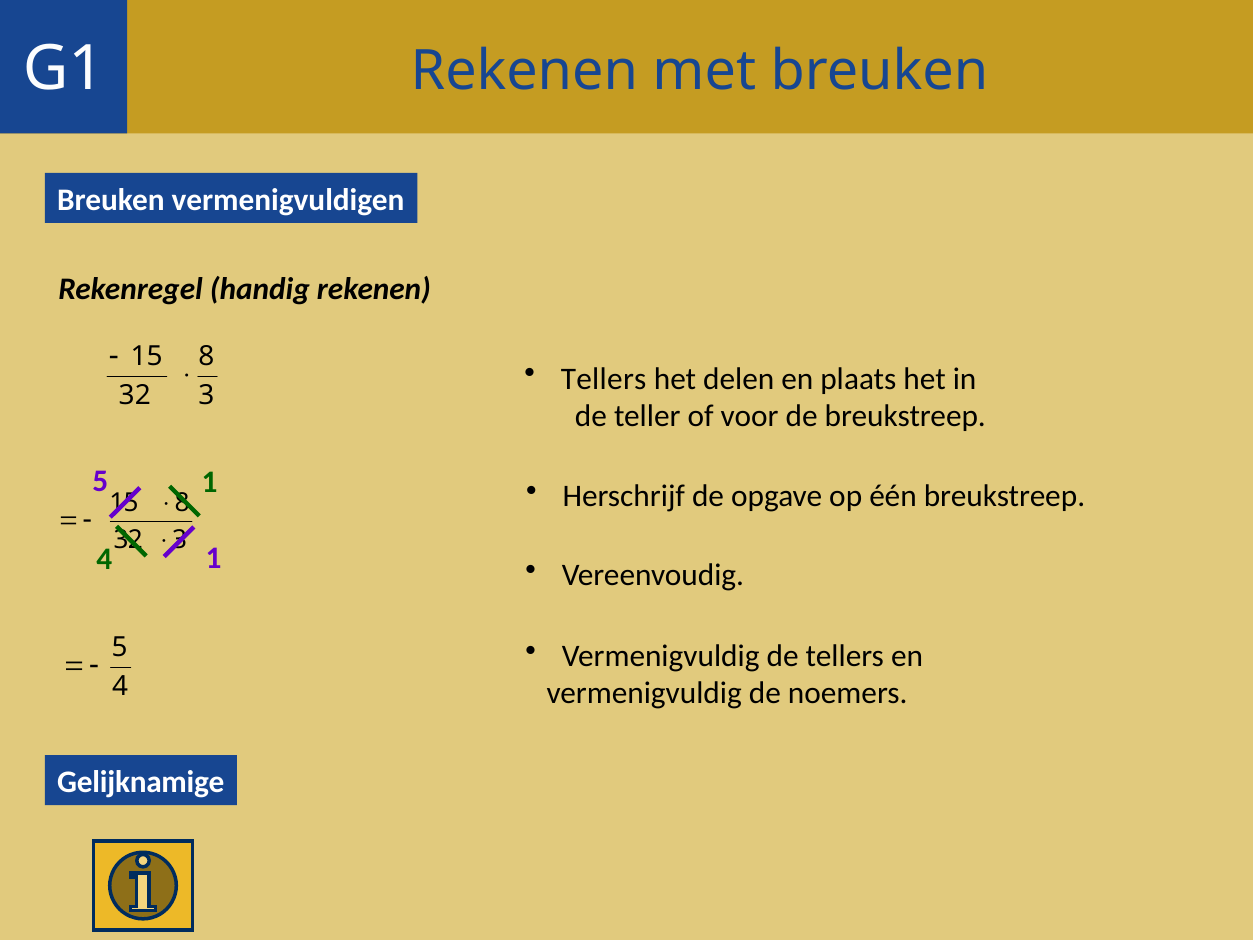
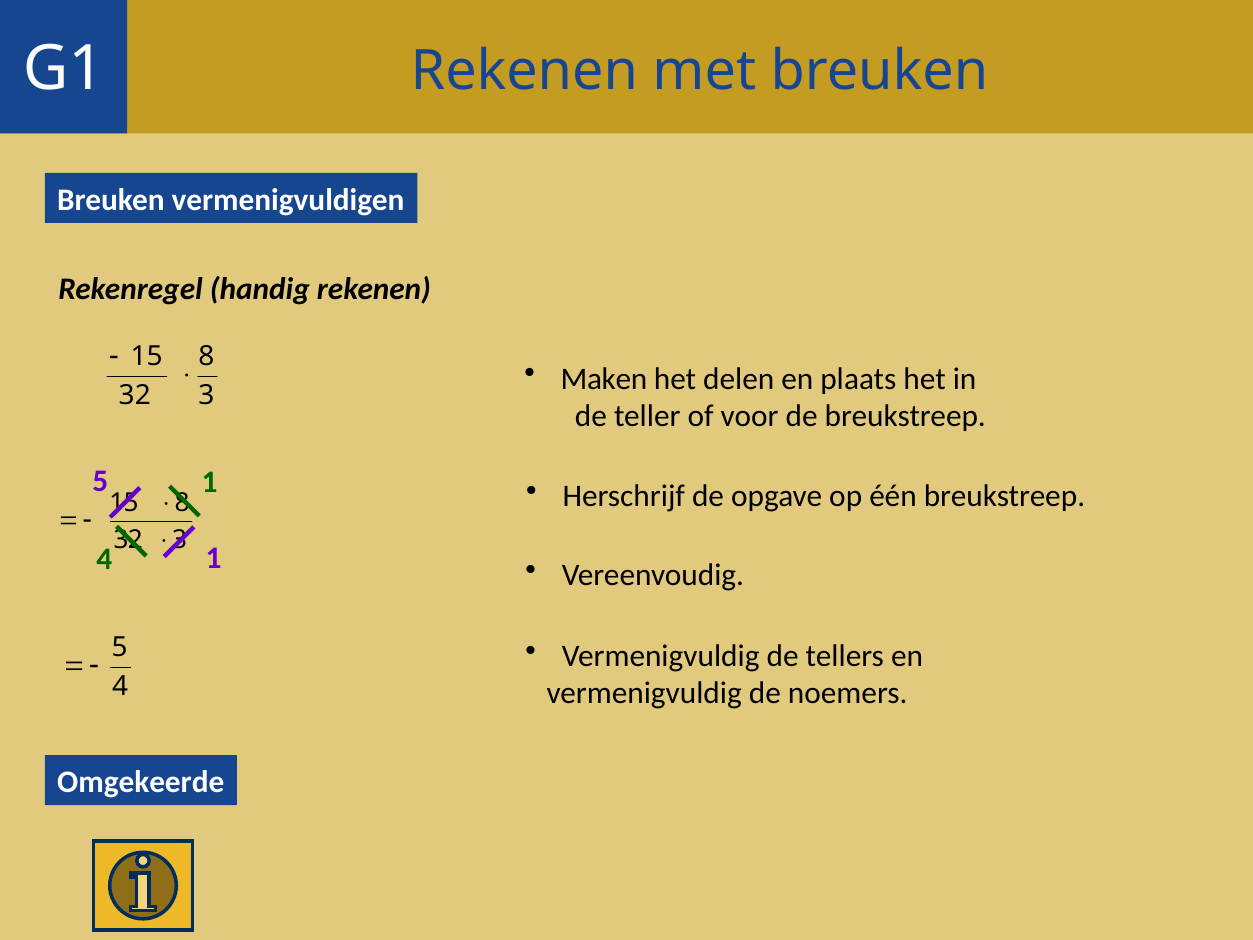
Tellers: Tellers -> Maken (604, 379)
Gelijknamige: Gelijknamige -> Omgekeerde (141, 782)
